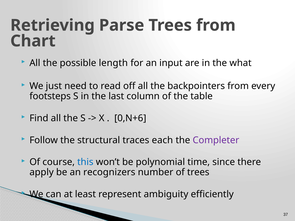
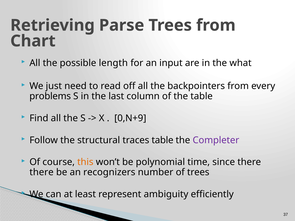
footsteps: footsteps -> problems (50, 96)
0,N+6: 0,N+6 -> 0,N+9 (130, 118)
traces each: each -> table (163, 140)
this colour: blue -> orange (85, 162)
apply: apply -> there (42, 172)
